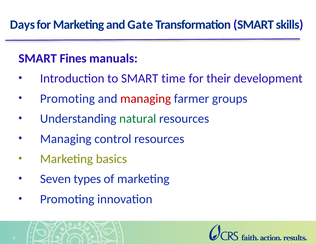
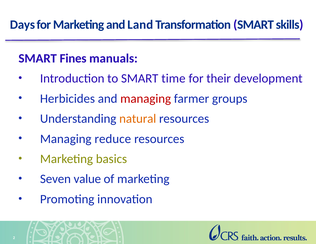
Gate: Gate -> Land (140, 25)
Promoting: Promoting -> Herbicides (67, 99)
natural colour: green -> orange (138, 119)
control: control -> reduce (113, 139)
types: types -> value (87, 179)
